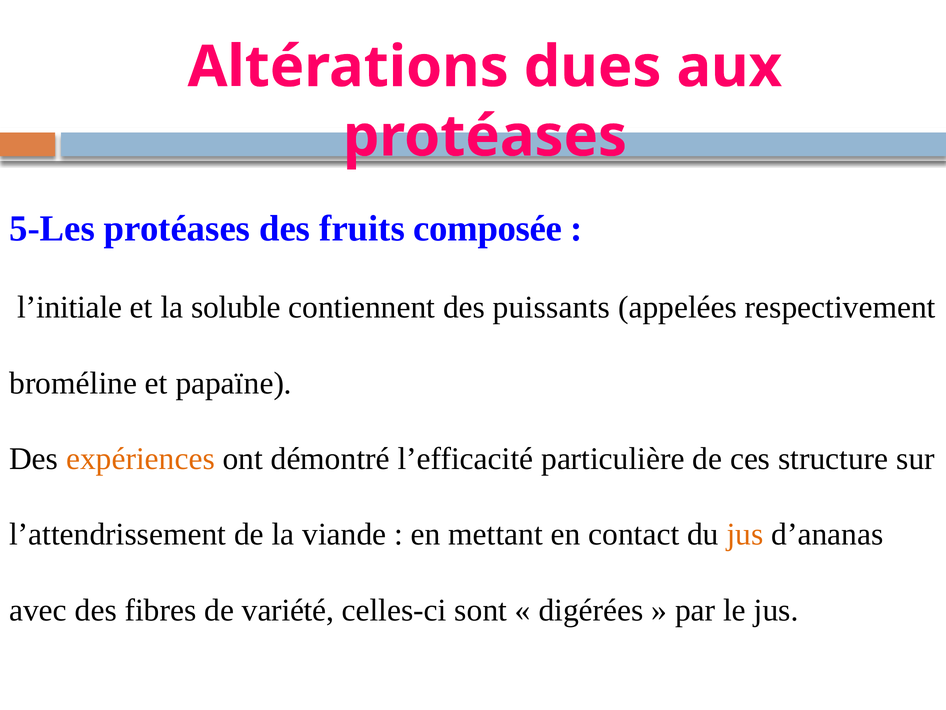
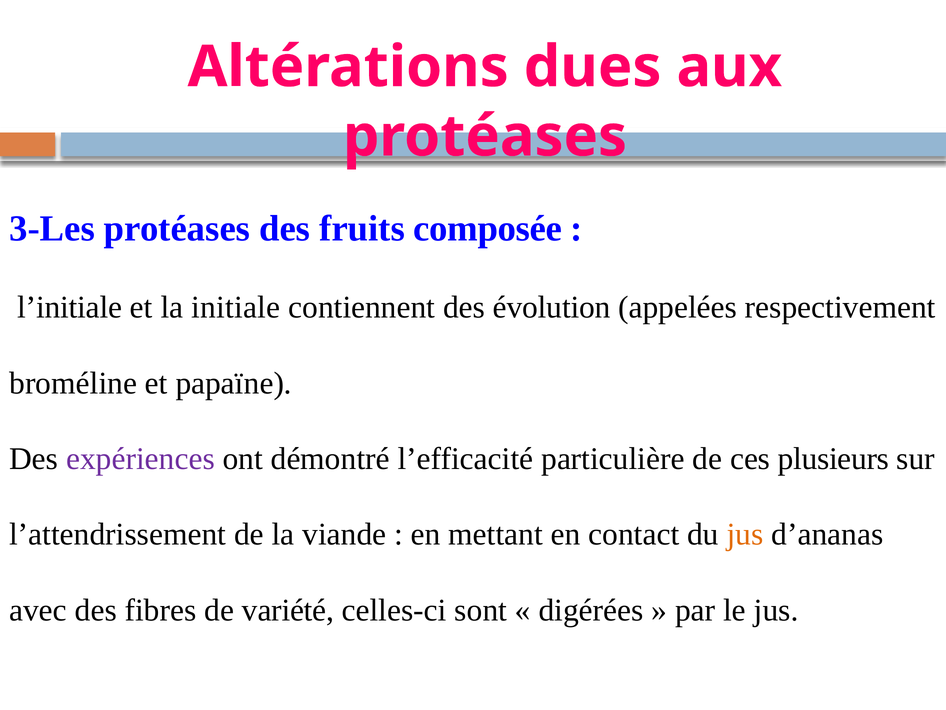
5-Les: 5-Les -> 3-Les (52, 229)
soluble: soluble -> initiale (236, 307)
puissants: puissants -> évolution (552, 307)
expériences colour: orange -> purple (140, 458)
structure: structure -> plusieurs (833, 458)
